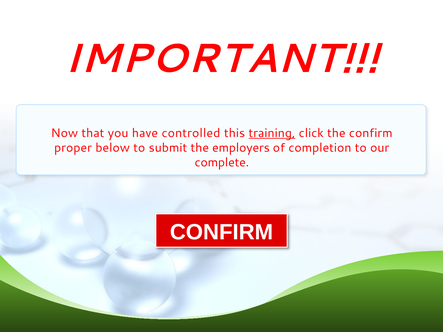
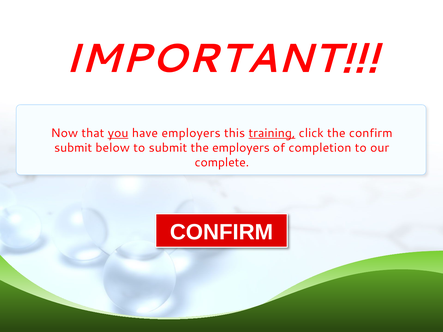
you underline: none -> present (118, 133)
have controlled: controlled -> employers (191, 133)
proper: proper -> submit (73, 148)
